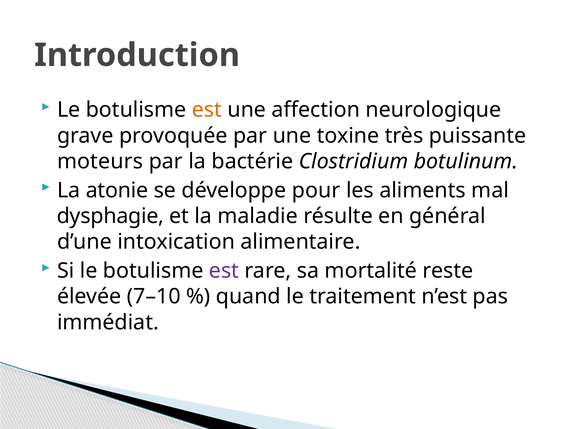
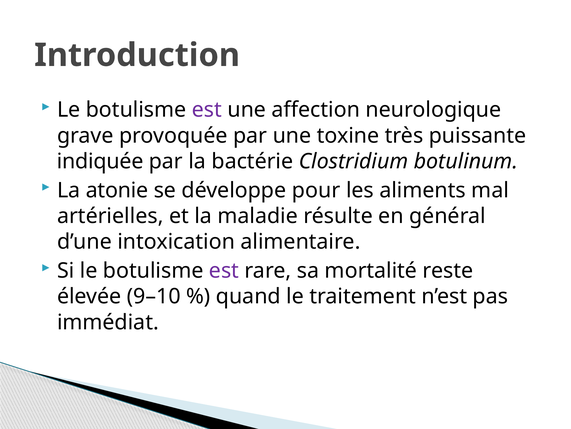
est colour: orange -> purple (207, 110)
moteurs: moteurs -> indiquée (100, 161)
dysphagie: dysphagie -> artérielles (110, 216)
7–10: 7–10 -> 9–10 (154, 296)
